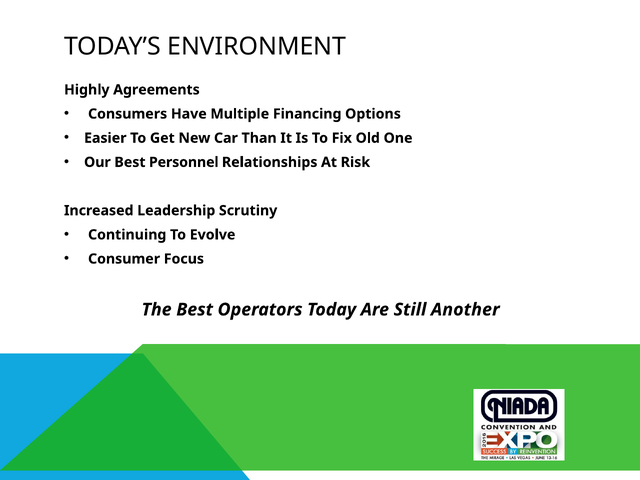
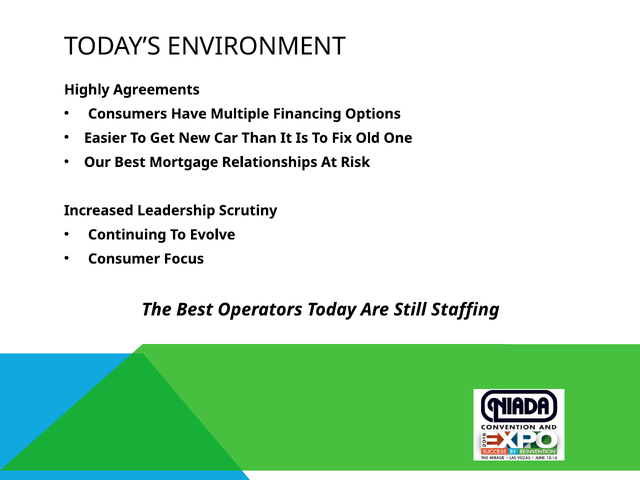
Personnel: Personnel -> Mortgage (184, 162)
Another: Another -> Staffing (465, 310)
